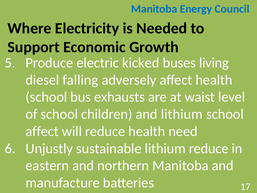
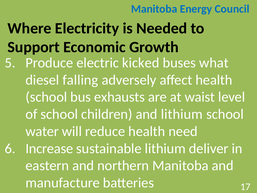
living: living -> what (214, 63)
affect: affect -> water (42, 131)
Unjustly: Unjustly -> Increase (49, 148)
lithium reduce: reduce -> deliver (209, 148)
